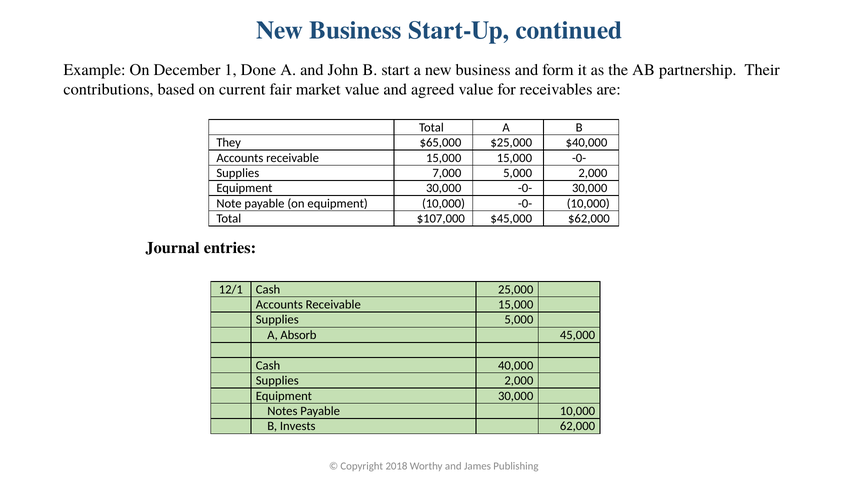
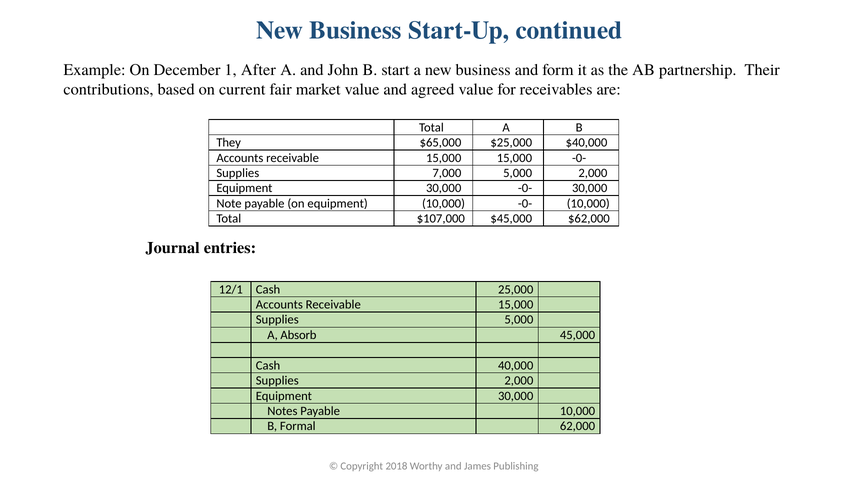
Done: Done -> After (258, 70)
Invests: Invests -> Formal (298, 427)
